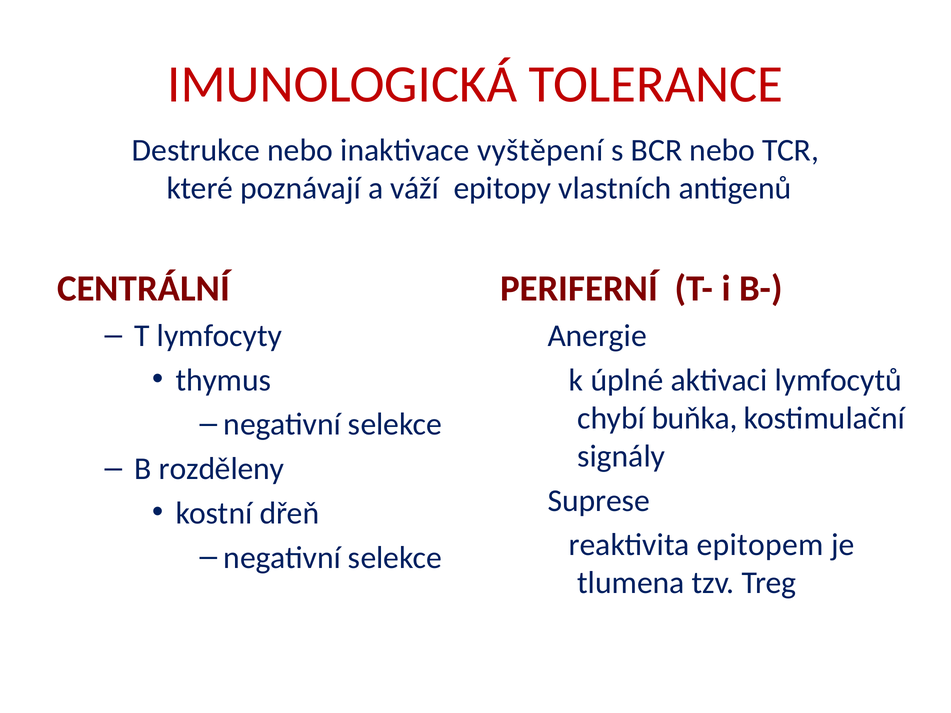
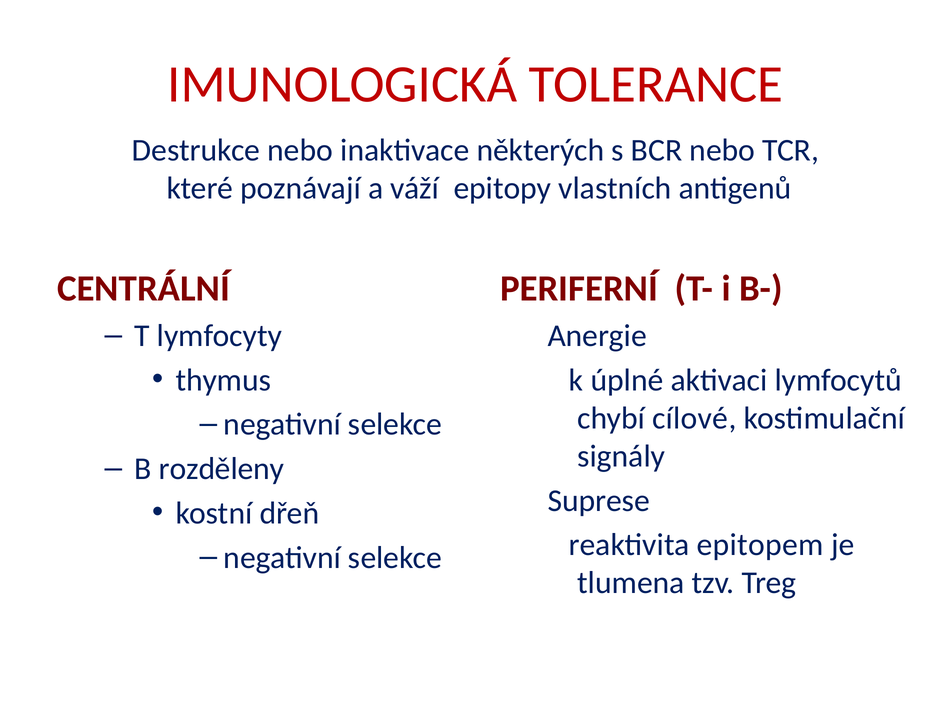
vyštěpení: vyštěpení -> některých (540, 150)
buňka: buňka -> cílové (694, 418)
